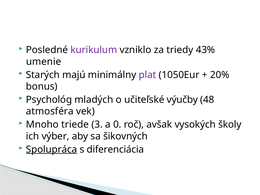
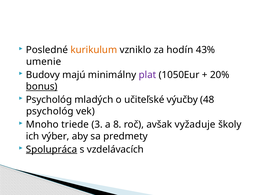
kurikulum colour: purple -> orange (94, 50)
triedy: triedy -> hodín (180, 50)
Starých: Starých -> Budovy (43, 75)
bonus underline: none -> present (42, 87)
atmosféra: atmosféra -> psychológ (50, 111)
0: 0 -> 8 (117, 125)
vysokých: vysokých -> vyžaduje (195, 125)
šikovných: šikovných -> predmety (126, 136)
diferenciácia: diferenciácia -> vzdelávacích (115, 149)
